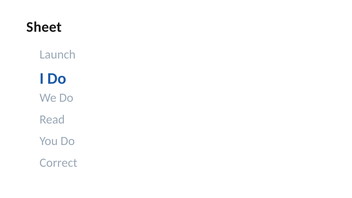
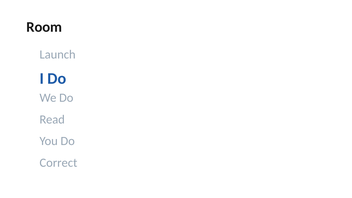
Sheet: Sheet -> Room (44, 27)
